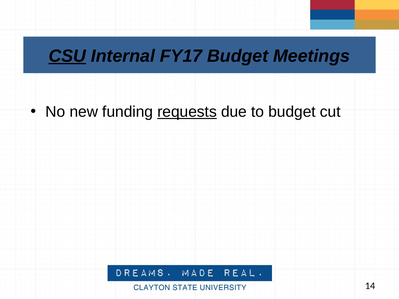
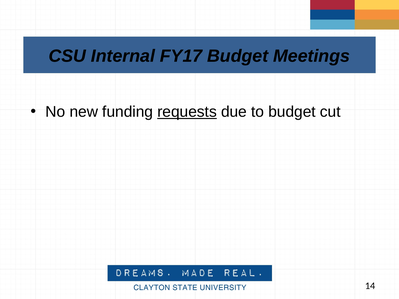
CSU underline: present -> none (67, 56)
